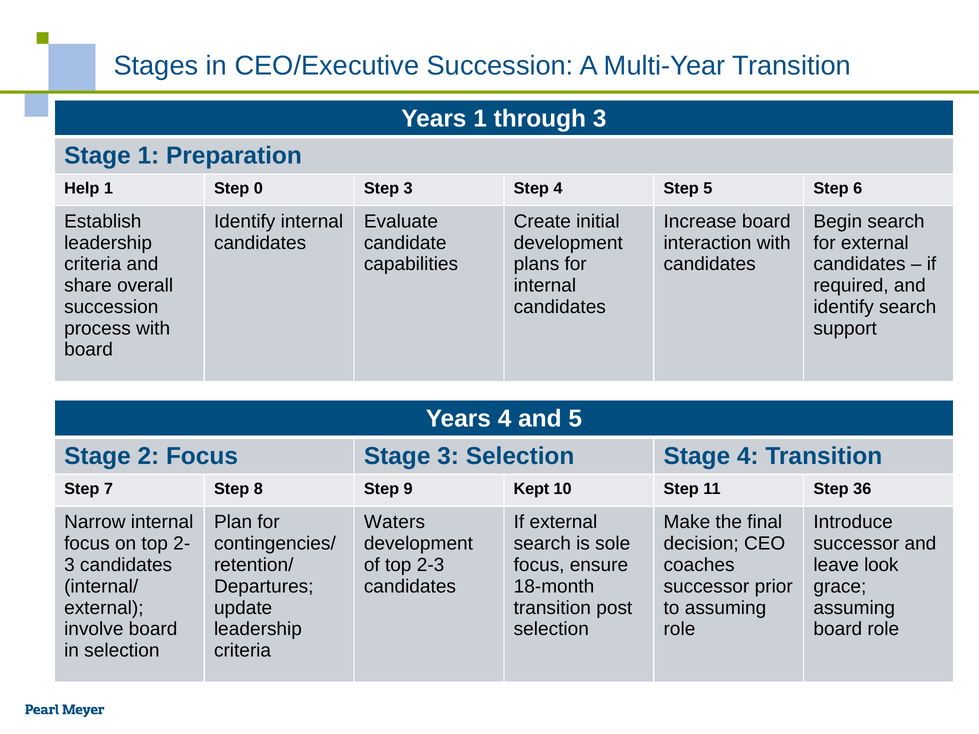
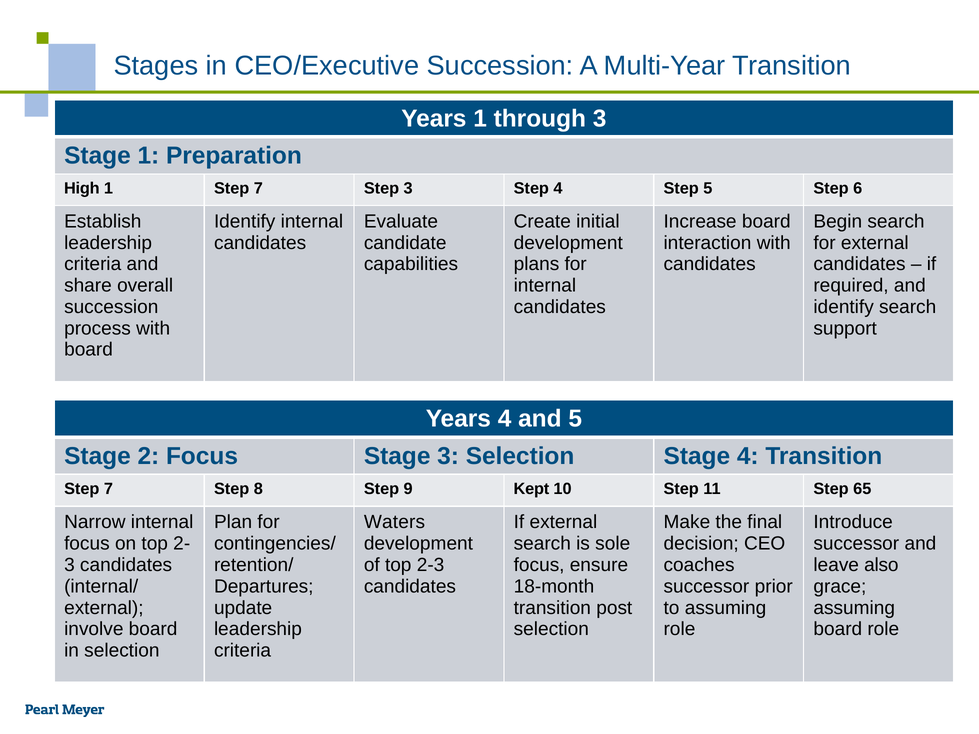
Help: Help -> High (82, 189)
1 Step 0: 0 -> 7 (258, 189)
36: 36 -> 65 (862, 489)
look: look -> also (881, 565)
